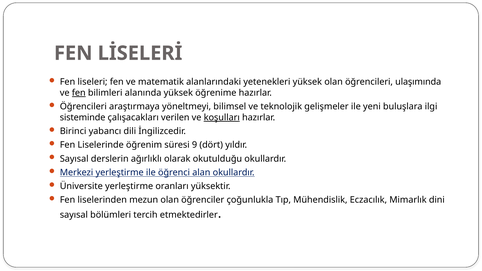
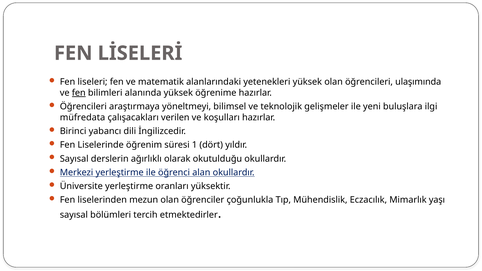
sisteminde: sisteminde -> müfredata (83, 118)
koşulları underline: present -> none (222, 118)
9: 9 -> 1 (195, 145)
dini: dini -> yaşı (437, 200)
